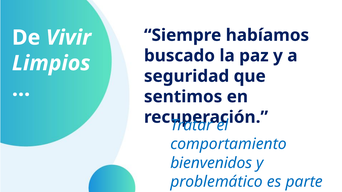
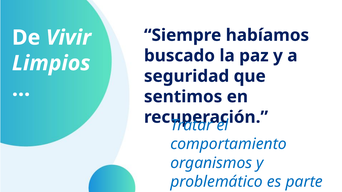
bienvenidos: bienvenidos -> organismos (211, 163)
